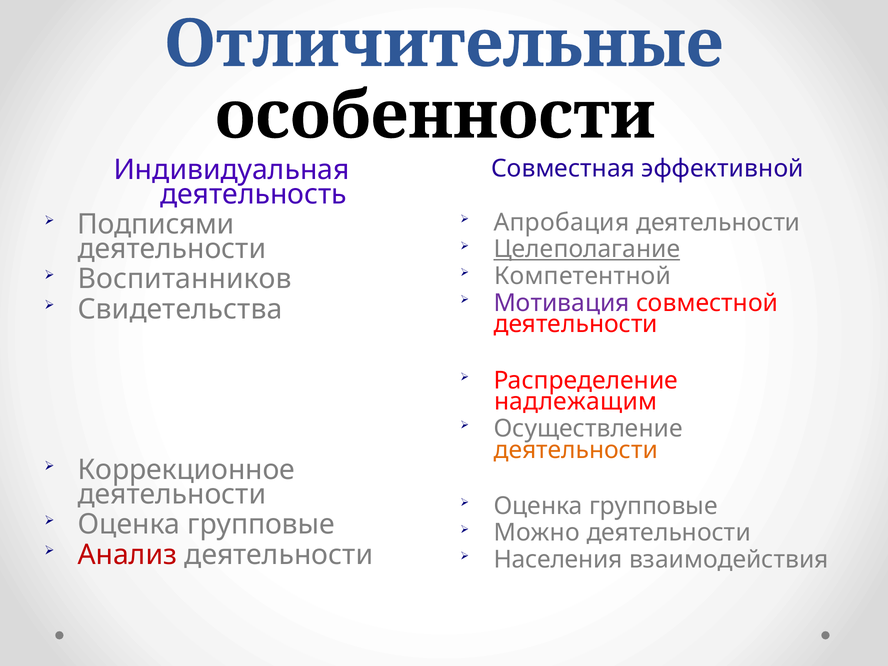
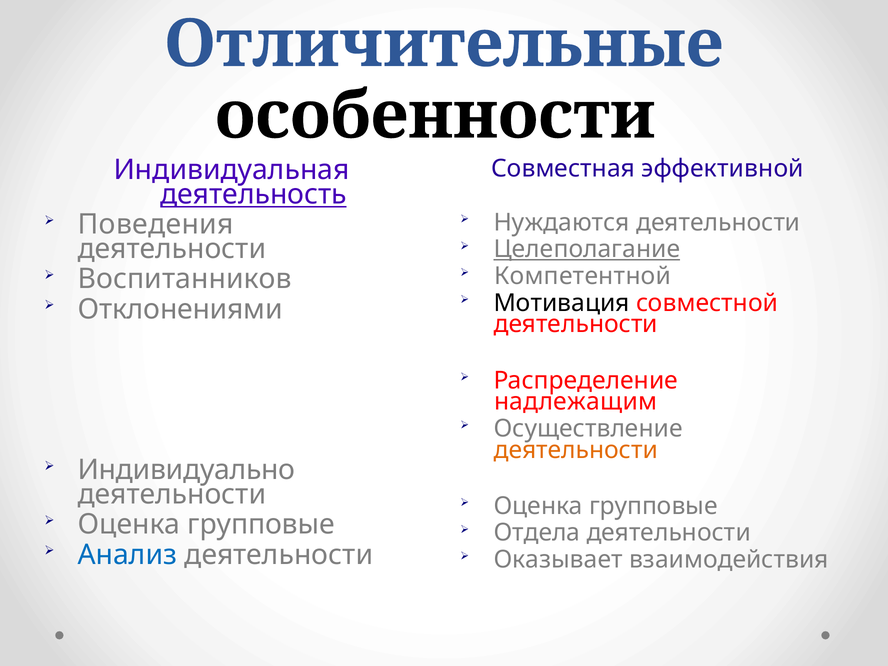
деятельность underline: none -> present (253, 195)
Апробация: Апробация -> Нуждаются (562, 222)
Подписями: Подписями -> Поведения (156, 225)
Мотивация colour: purple -> black (562, 303)
Свидетельства: Свидетельства -> Отклонениями (180, 309)
Коррекционное: Коррекционное -> Индивидуально (186, 470)
Можно: Можно -> Отдела (537, 533)
Анализ colour: red -> blue (127, 555)
Населения: Населения -> Оказывает (558, 560)
